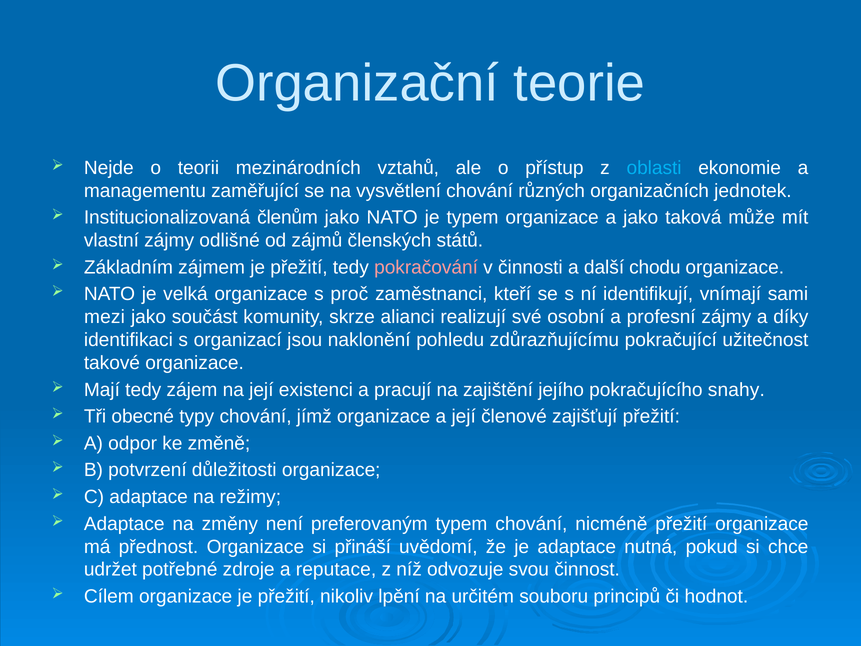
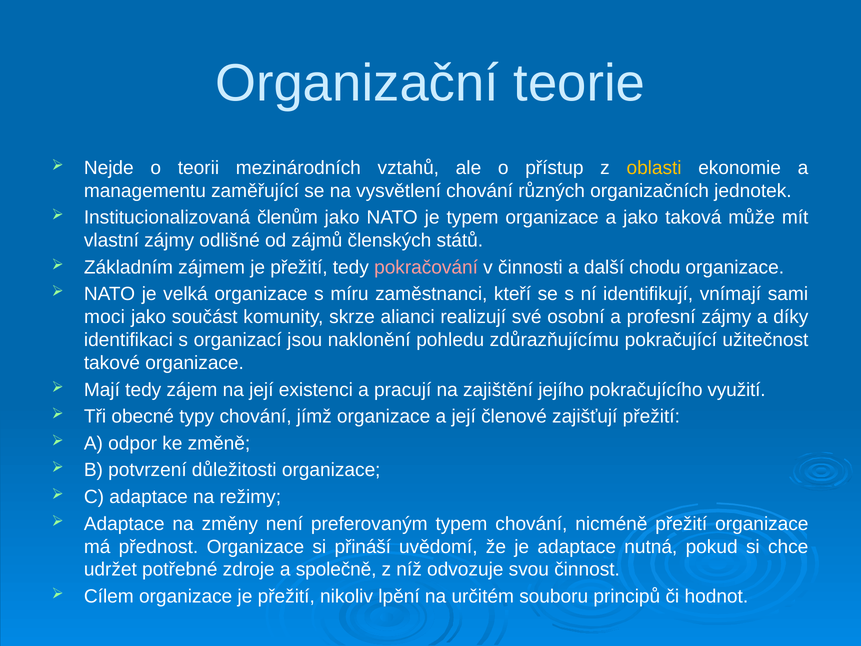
oblasti colour: light blue -> yellow (654, 168)
proč: proč -> míru (349, 294)
mezi: mezi -> moci (105, 317)
snahy: snahy -> využití (737, 390)
reputace: reputace -> společně (336, 569)
